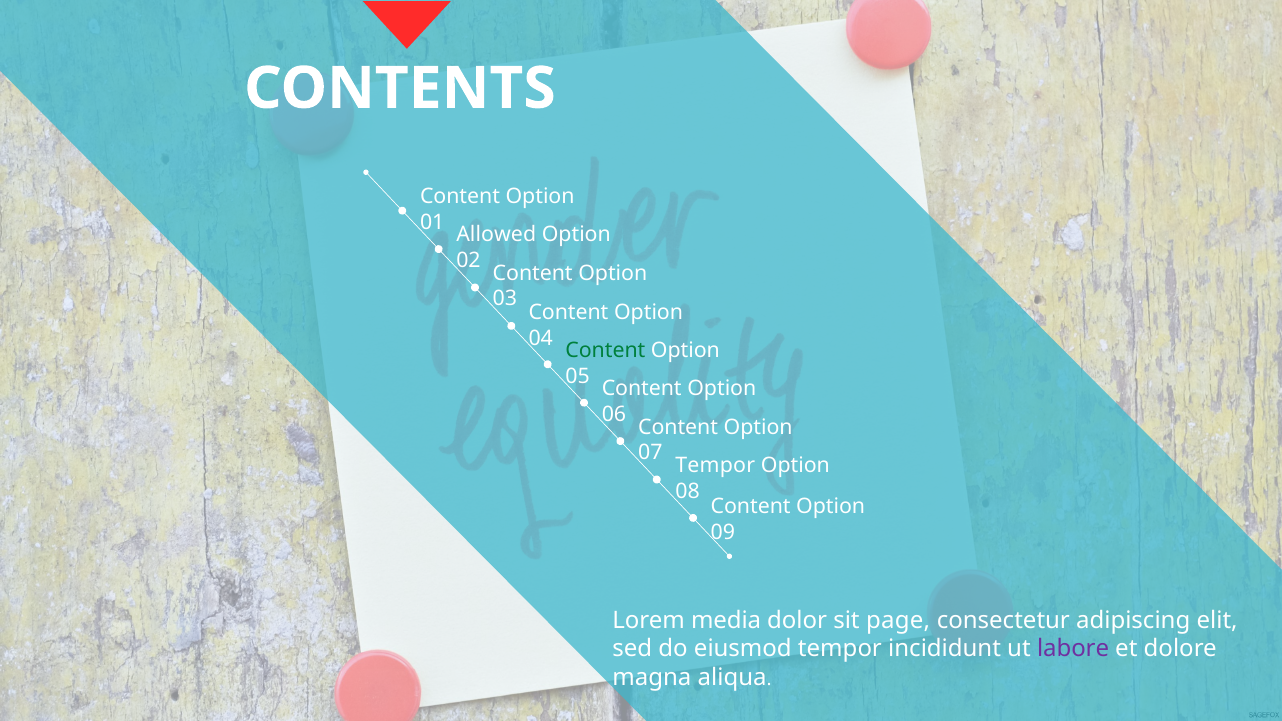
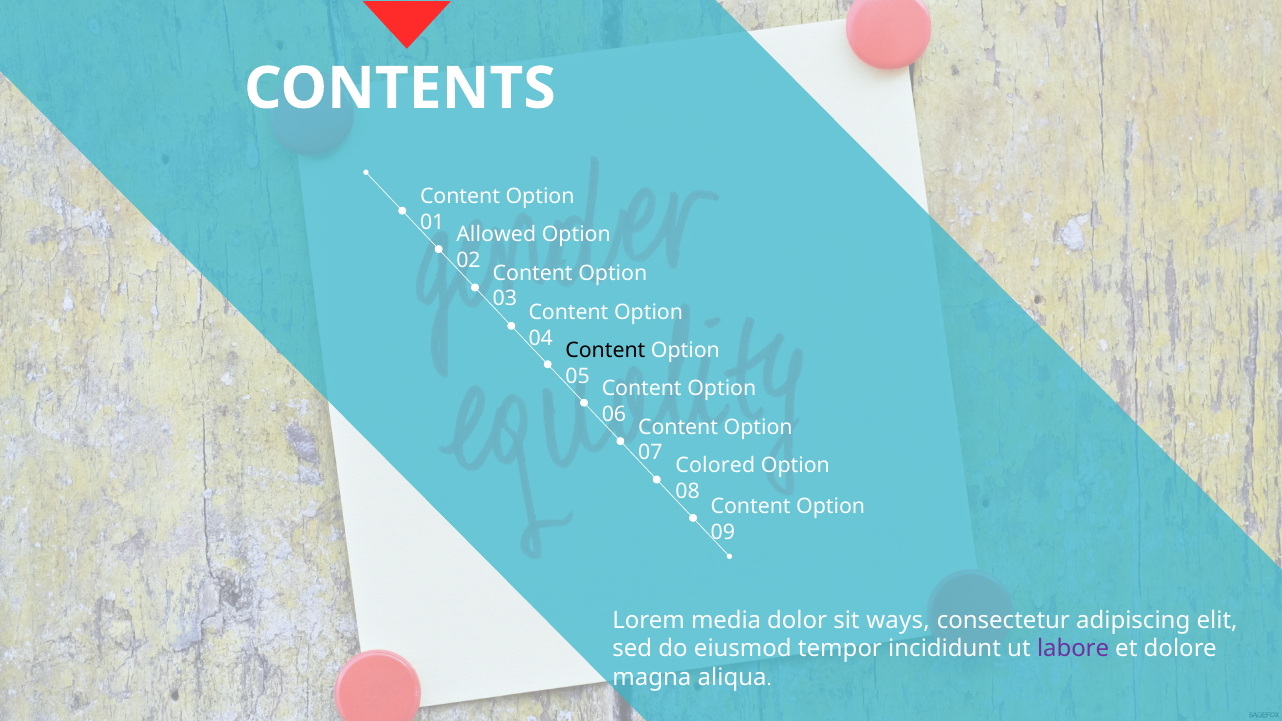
Content colour: green -> black (605, 350)
Tempor: Tempor -> Colored (715, 466)
page: page -> ways (898, 620)
